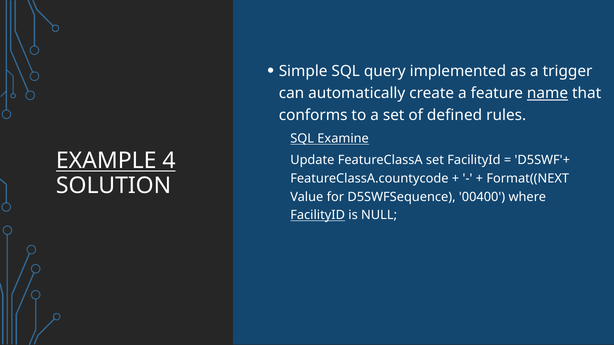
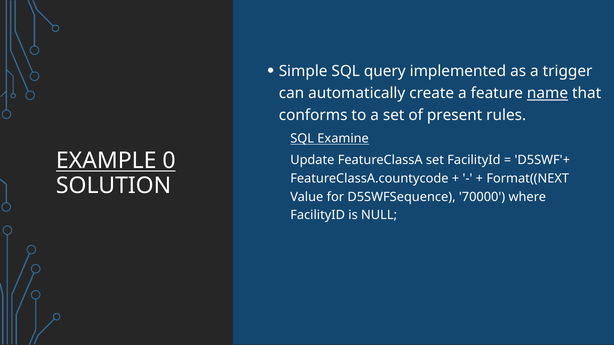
defined: defined -> present (455, 116)
4: 4 -> 0 (169, 161)
00400: 00400 -> 70000 (482, 197)
FacilityID underline: present -> none (318, 215)
